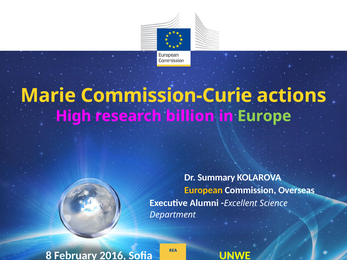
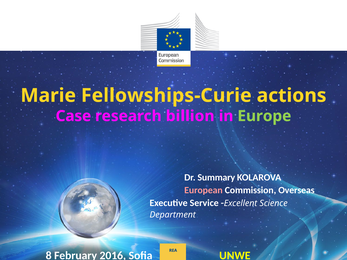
Commission-Curie: Commission-Curie -> Fellowships-Curie (166, 96)
High: High -> Case (73, 116)
European colour: yellow -> pink (203, 190)
Alumni: Alumni -> Service (204, 203)
